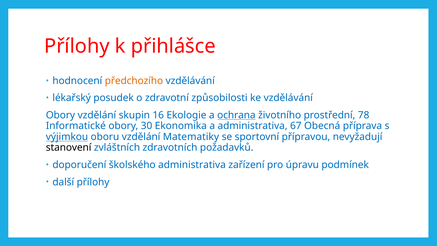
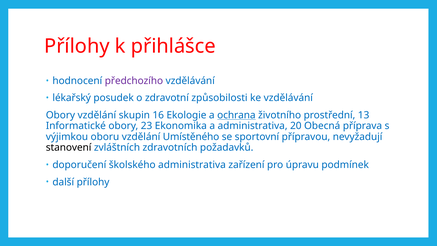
předchozího colour: orange -> purple (134, 81)
78: 78 -> 13 (364, 115)
30: 30 -> 23 (147, 126)
67: 67 -> 20 (296, 126)
výjimkou underline: present -> none (67, 137)
Matematiky: Matematiky -> Umístěného (191, 137)
